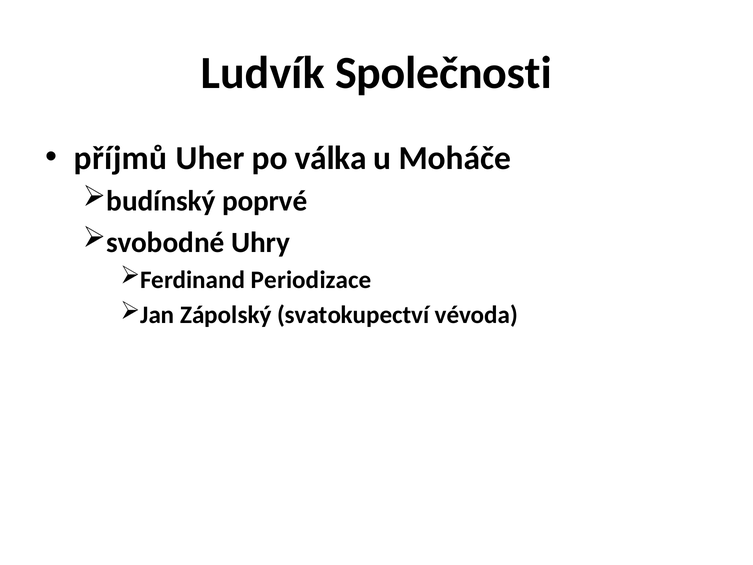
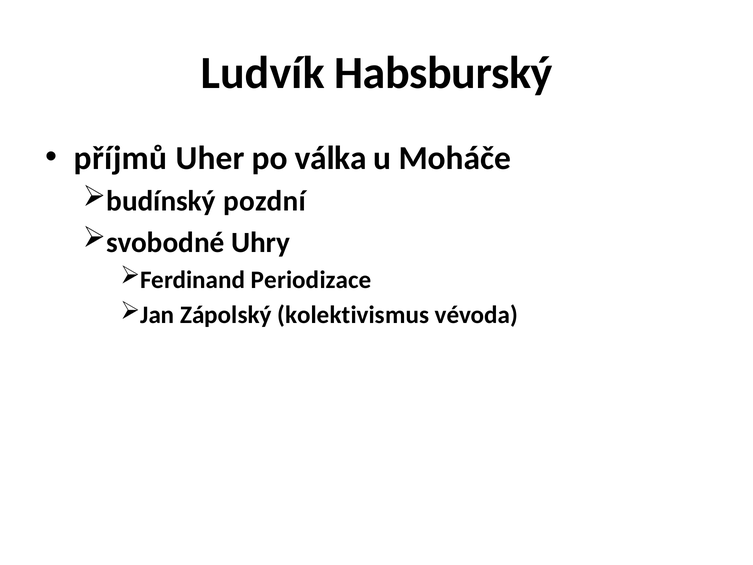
Společnosti: Společnosti -> Habsburský (443, 73)
poprvé: poprvé -> pozdní (265, 201)
svatokupectví: svatokupectví -> kolektivismus (353, 315)
